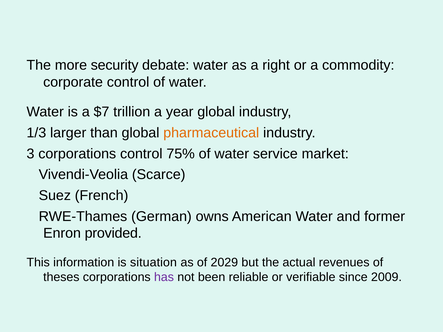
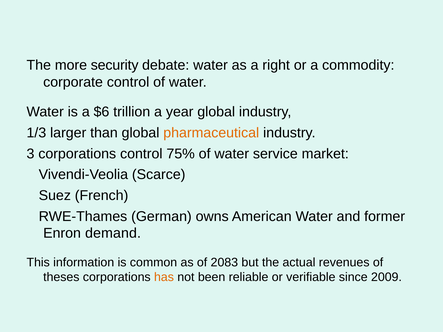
$7: $7 -> $6 (101, 112)
provided: provided -> demand (113, 234)
situation: situation -> common (154, 263)
2029: 2029 -> 2083 (224, 263)
has colour: purple -> orange (164, 277)
